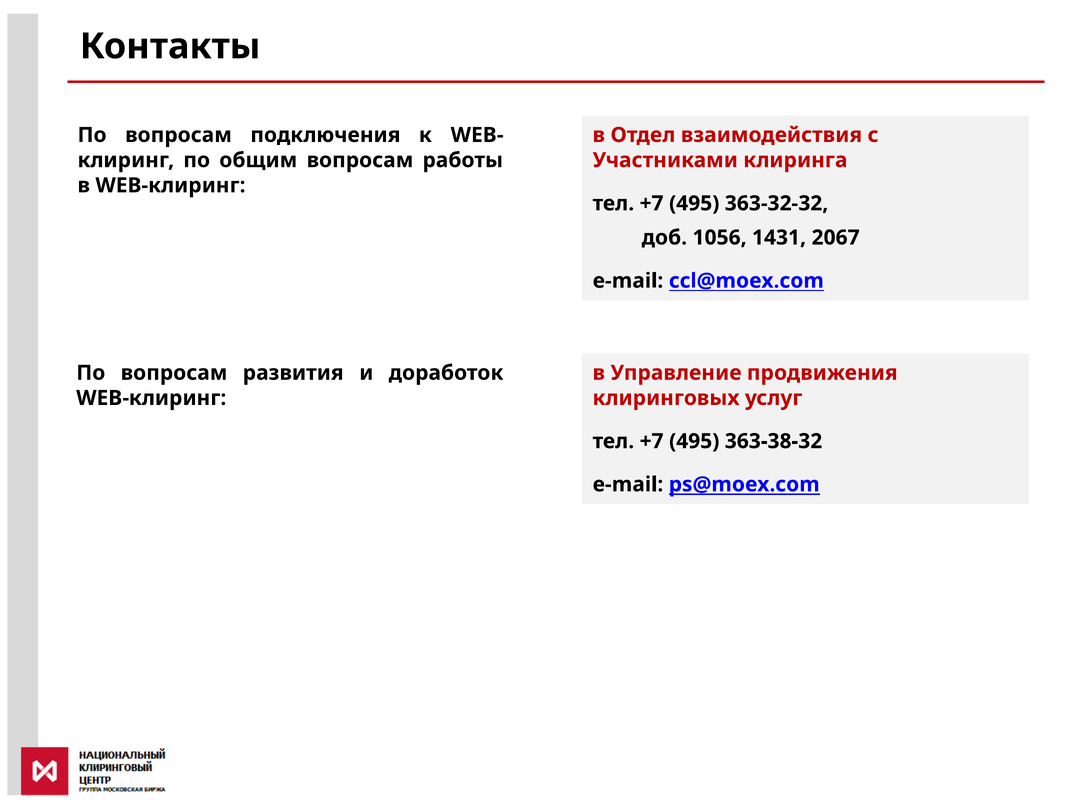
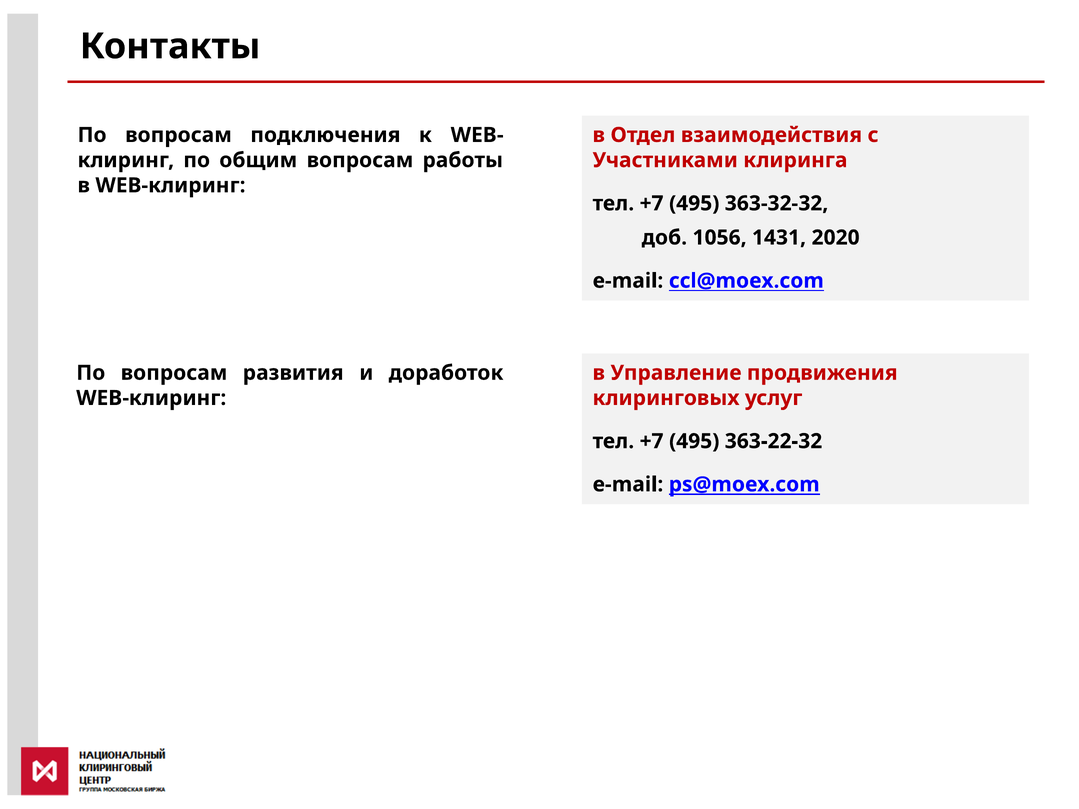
2067: 2067 -> 2020 (836, 238)
363-38-32: 363-38-32 -> 363-22-32 (774, 441)
